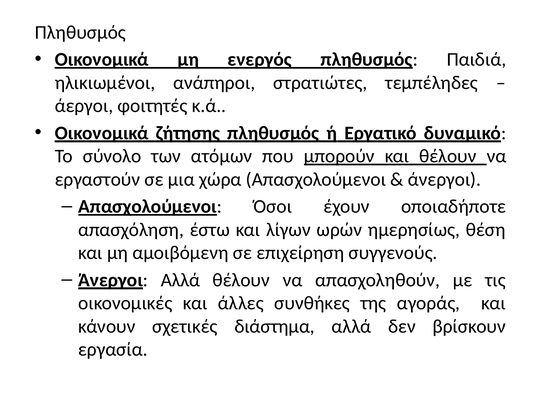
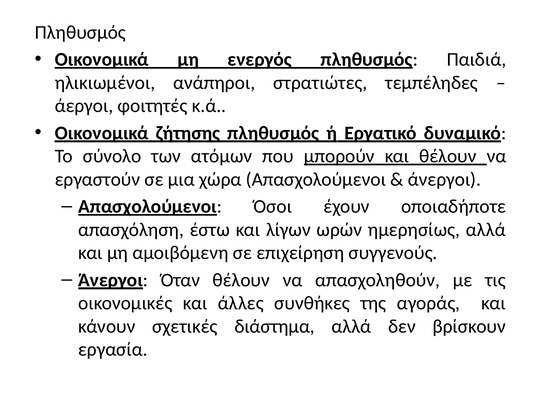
ημερησίως θέση: θέση -> αλλά (486, 230)
Άνεργοι Αλλά: Αλλά -> Όταν (180, 280)
